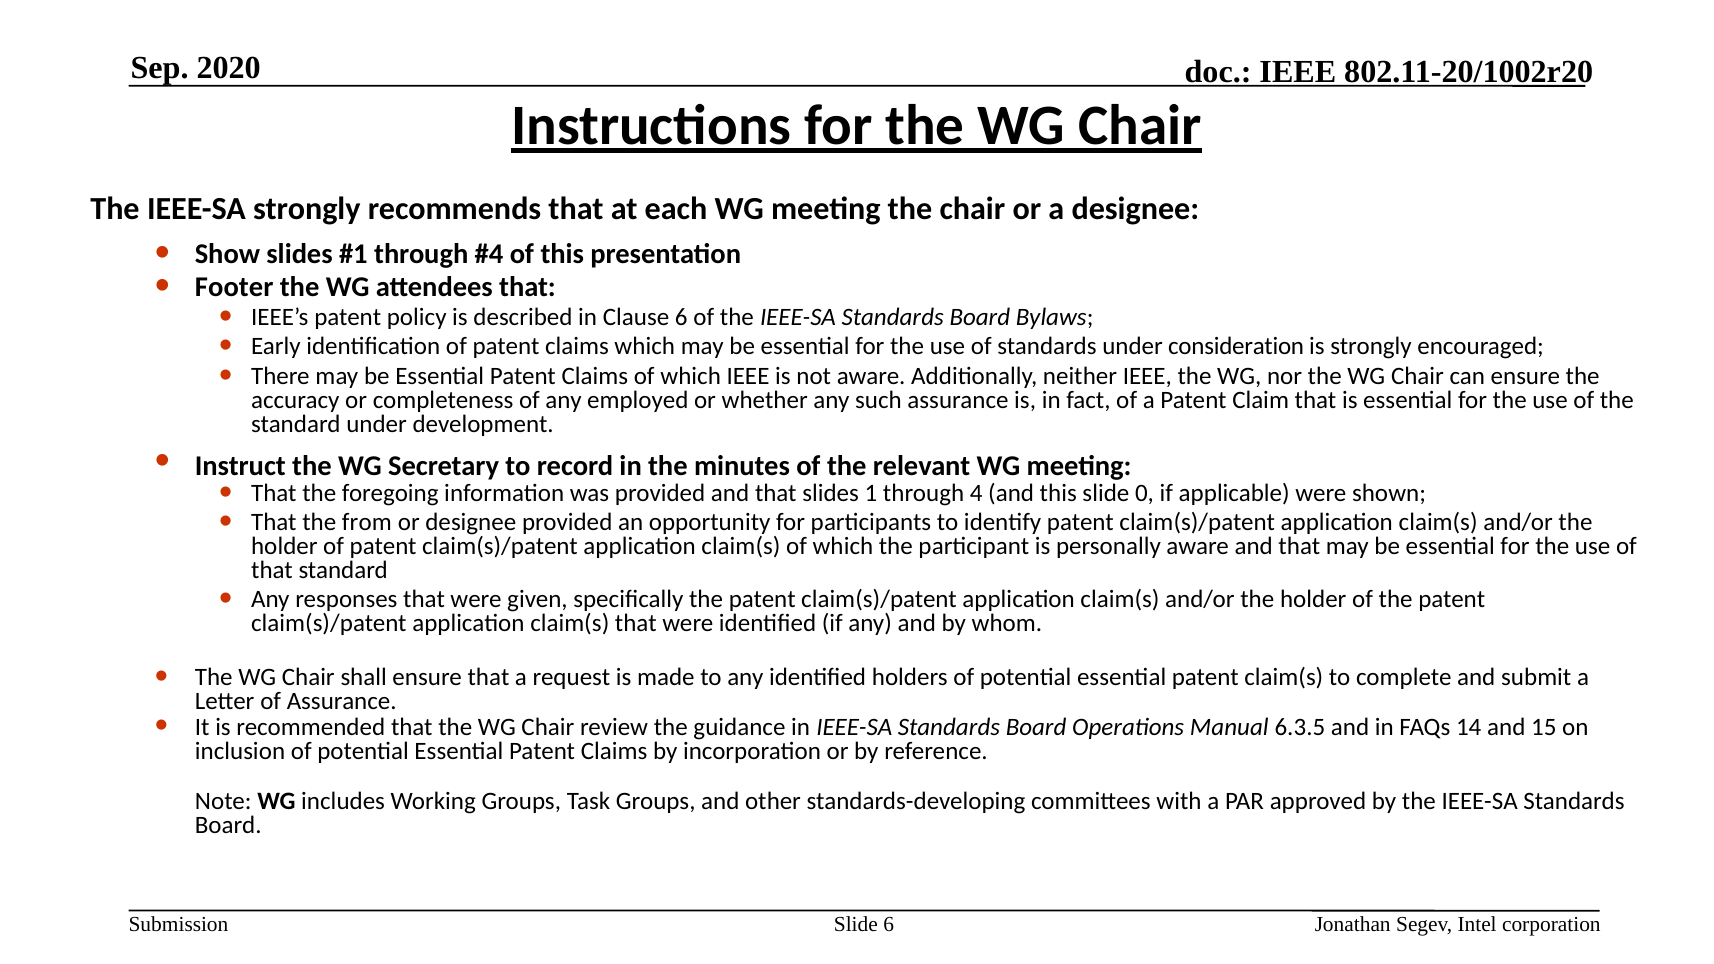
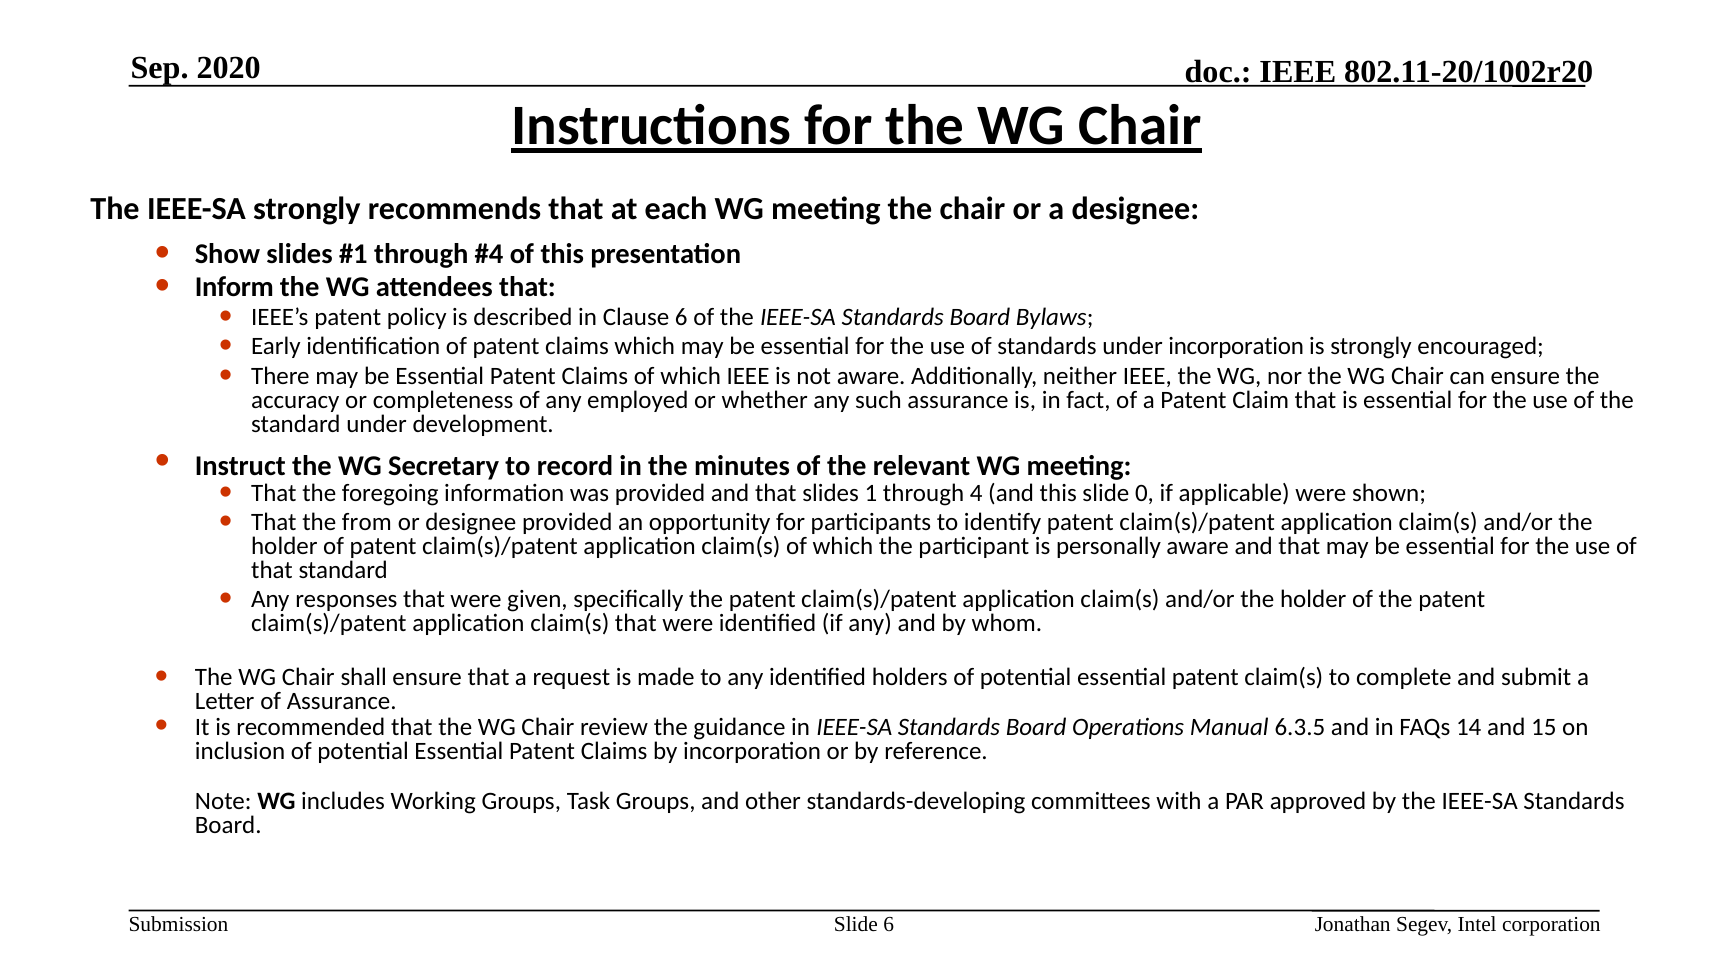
Footer: Footer -> Inform (234, 287)
under consideration: consideration -> incorporation (1236, 347)
